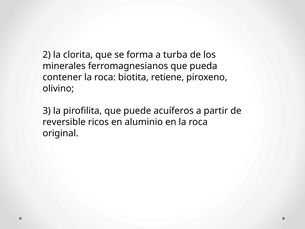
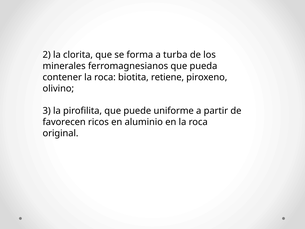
acuíferos: acuíferos -> uniforme (174, 111)
reversible: reversible -> favorecen (64, 122)
